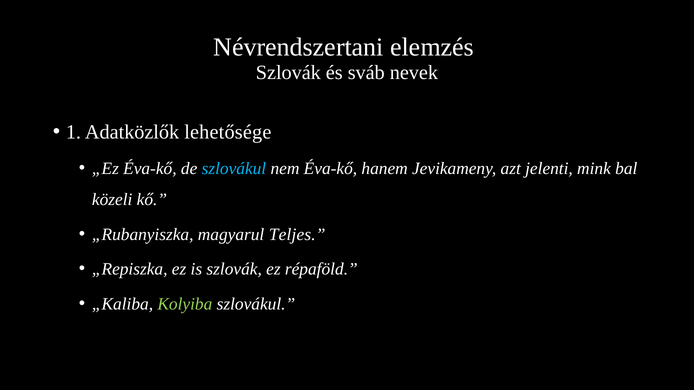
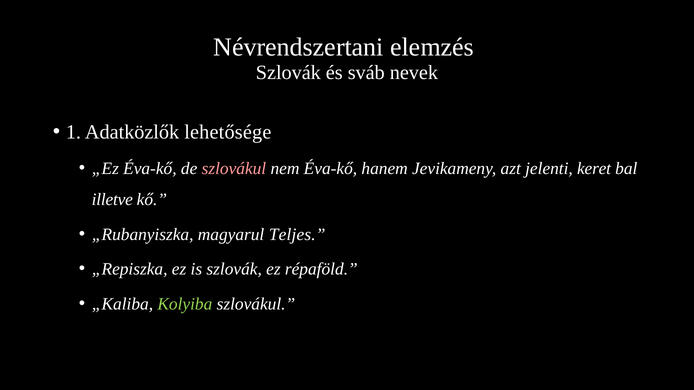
szlovákul colour: light blue -> pink (234, 169)
mink: mink -> keret (594, 169)
közeli: közeli -> illetve (112, 200)
